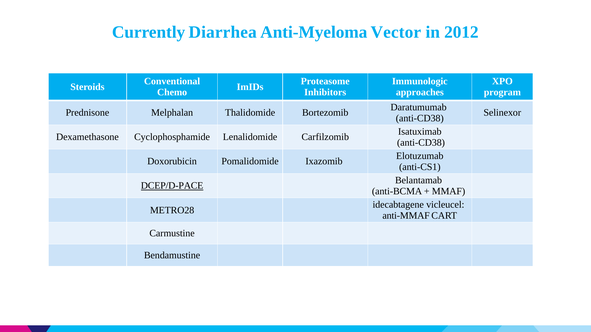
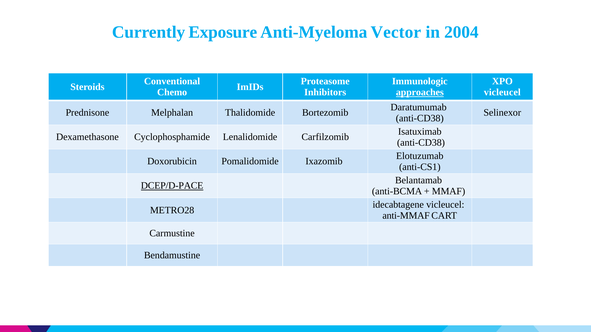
Diarrhea: Diarrhea -> Exposure (223, 32)
2012: 2012 -> 2004 (461, 32)
approaches underline: none -> present (420, 92)
program: program -> vicleucel (502, 92)
